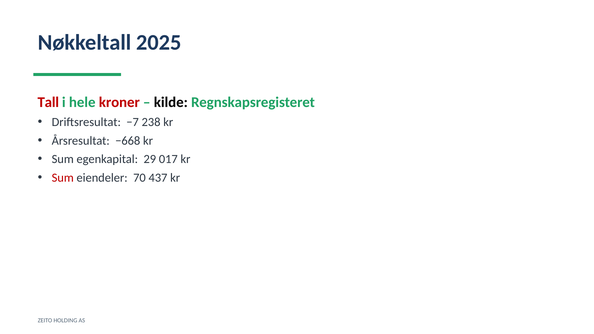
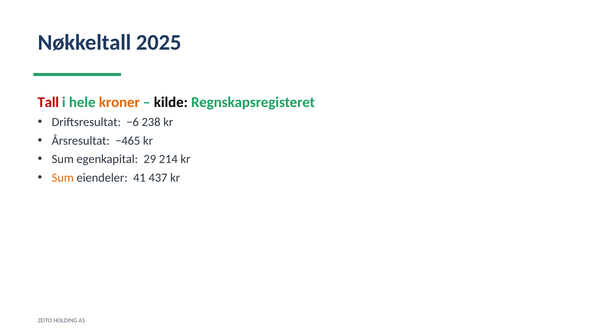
kroner colour: red -> orange (119, 102)
−7: −7 -> −6 (133, 122)
−668: −668 -> −465 (128, 141)
017: 017 -> 214 (168, 159)
Sum colour: red -> orange (63, 178)
70: 70 -> 41 (139, 178)
